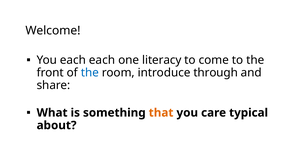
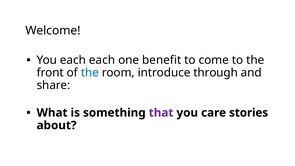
literacy: literacy -> benefit (162, 60)
that colour: orange -> purple (161, 113)
typical: typical -> stories (249, 113)
